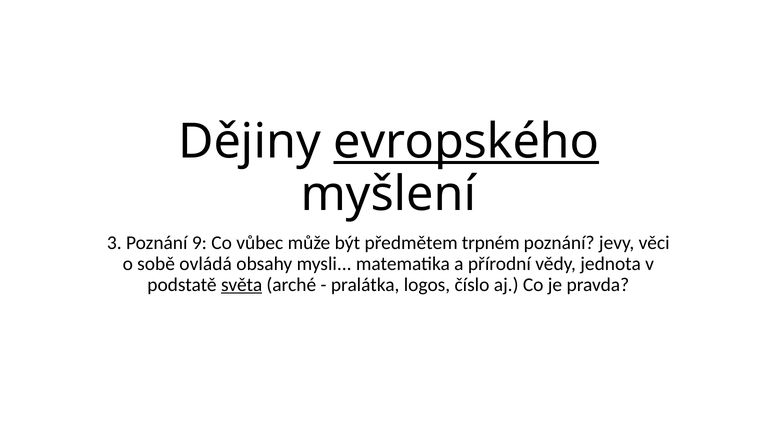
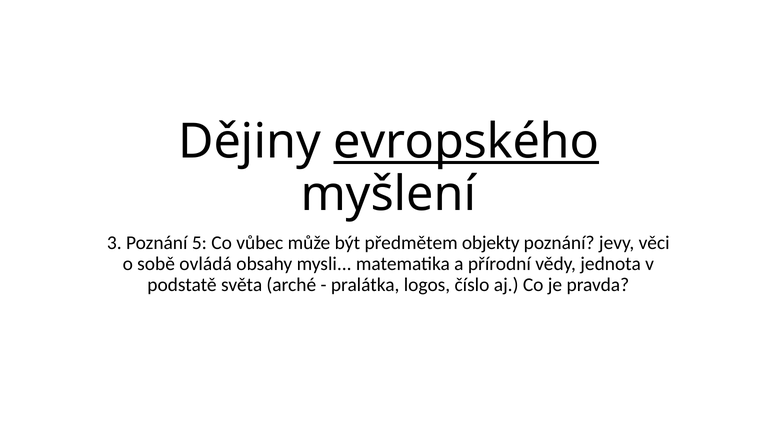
9: 9 -> 5 (199, 243)
trpném: trpném -> objekty (491, 243)
světa underline: present -> none (242, 285)
